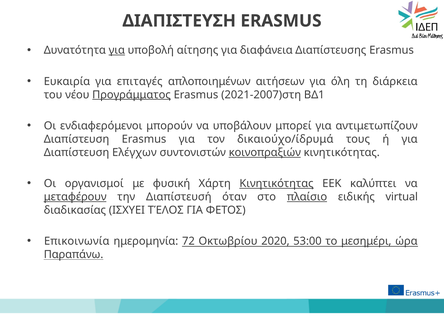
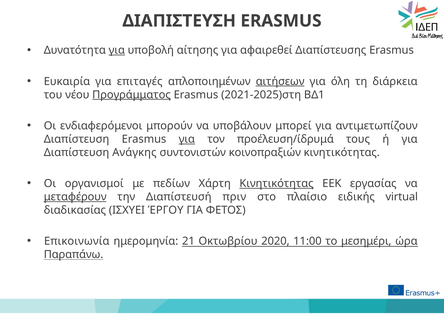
διαφάνεια: διαφάνεια -> αφαιρεθεί (266, 50)
αιτήσεων underline: none -> present (280, 81)
2021-2007)στη: 2021-2007)στη -> 2021-2025)στη (261, 95)
για underline: none -> present (187, 139)
δικαιούχο/ίδρυμά: δικαιούχο/ίδρυμά -> προέλευση/ίδρυμά (285, 139)
Ελέγχων: Ελέγχων -> Ανάγκης (134, 152)
κοινοπραξιών underline: present -> none (265, 152)
φυσική: φυσική -> πεδίων (172, 183)
καλύπτει: καλύπτει -> εργασίας (373, 183)
όταν: όταν -> πριν (234, 197)
πλαίσιο underline: present -> none (307, 197)
ΤΈΛΟΣ: ΤΈΛΟΣ -> ΈΡΓΟΥ (166, 210)
72: 72 -> 21 (188, 241)
53:00: 53:00 -> 11:00 (307, 241)
